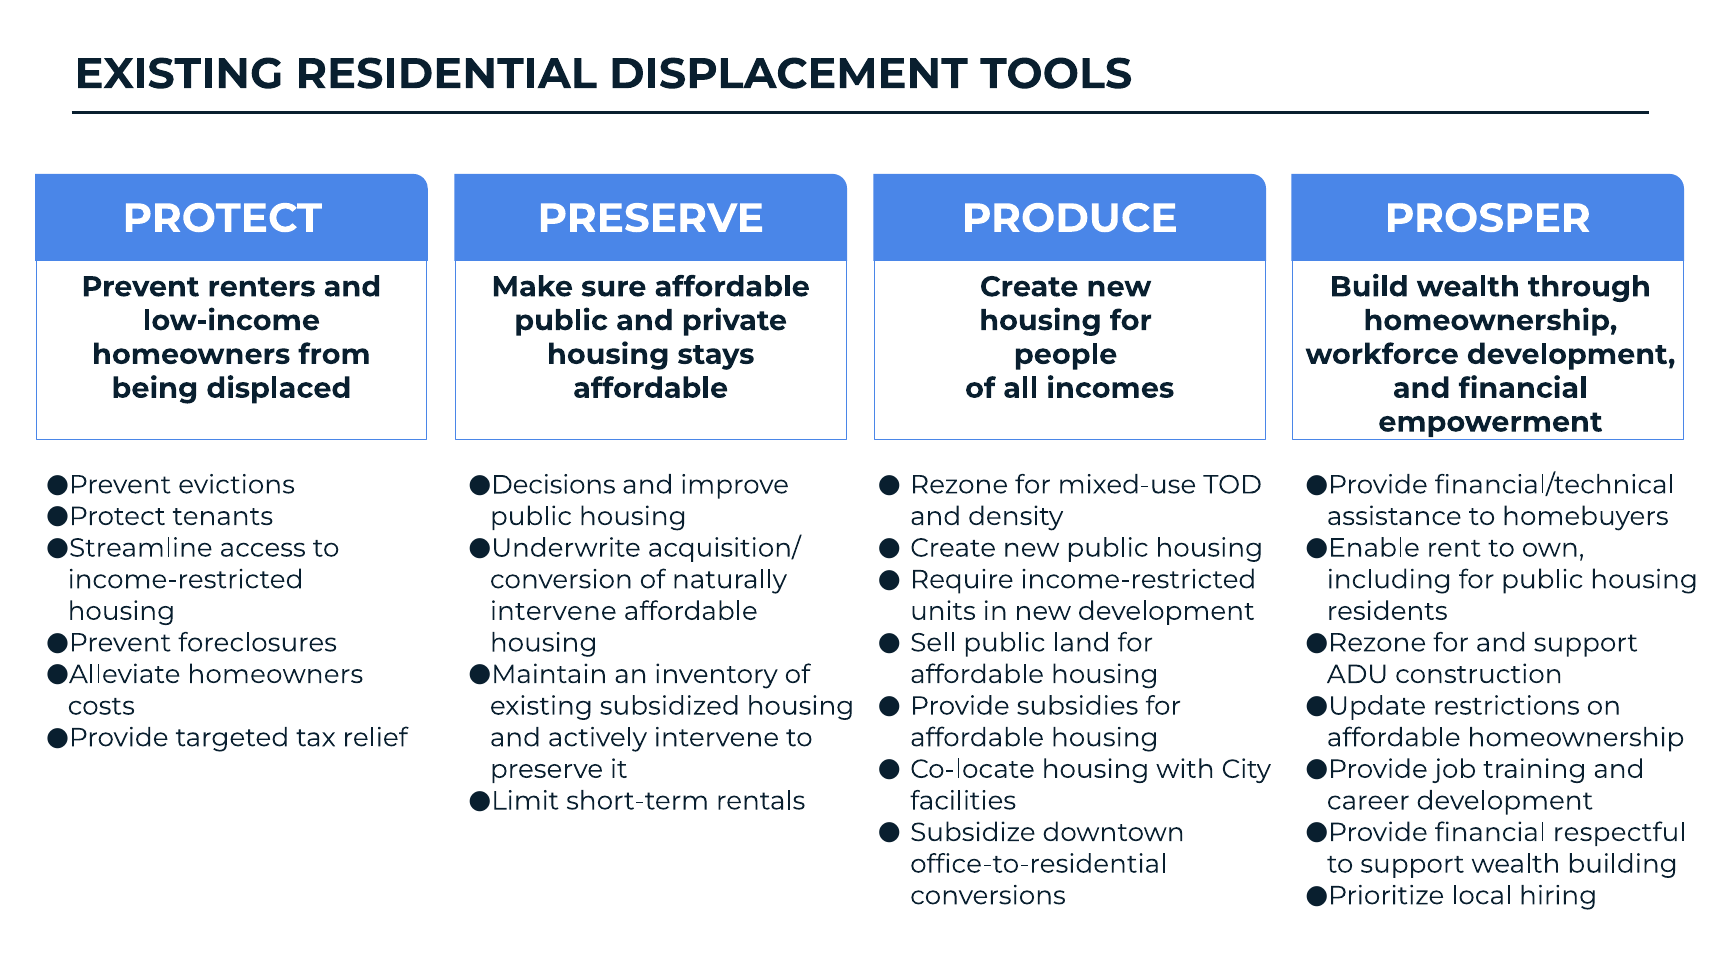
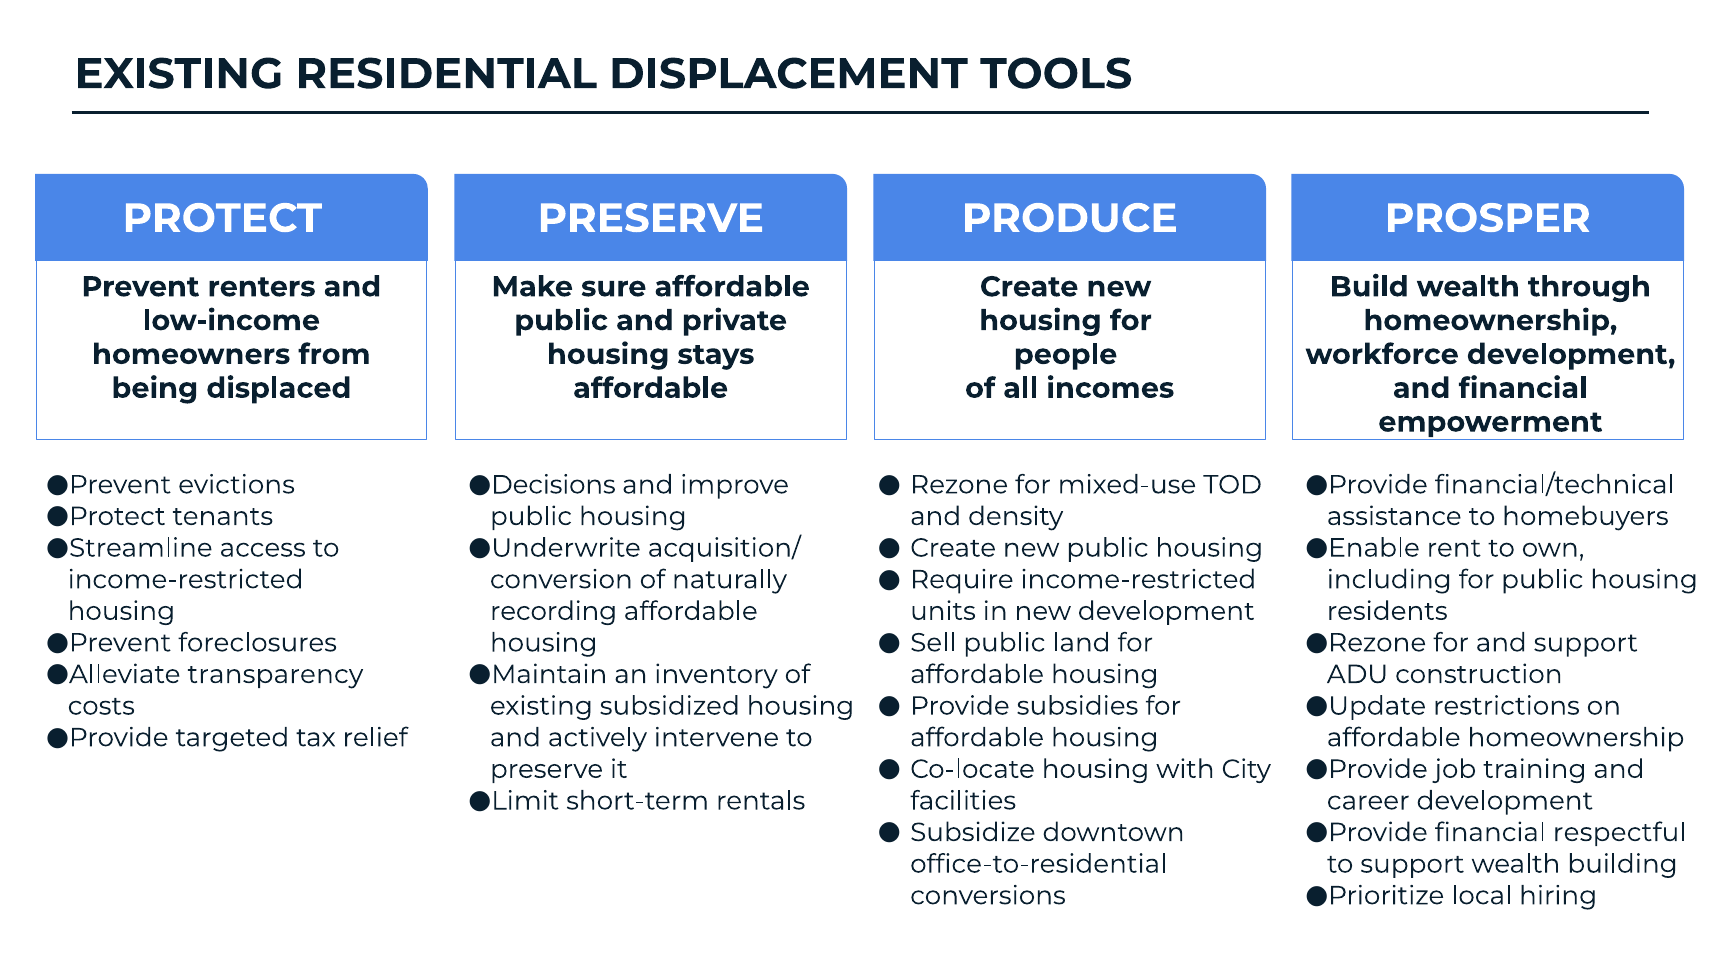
intervene: intervene -> recording (553, 611)
Alleviate homeowners: homeowners -> transparency (275, 675)
